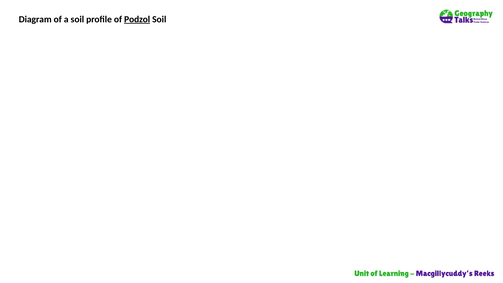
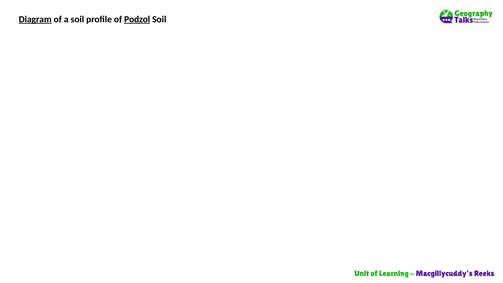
Diagram underline: none -> present (35, 19)
